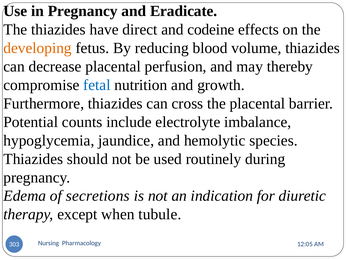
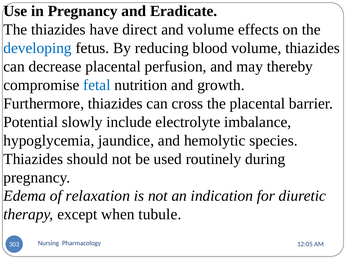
and codeine: codeine -> volume (211, 29)
developing colour: orange -> blue (38, 48)
counts: counts -> slowly (82, 122)
secretions: secretions -> relaxation (98, 196)
